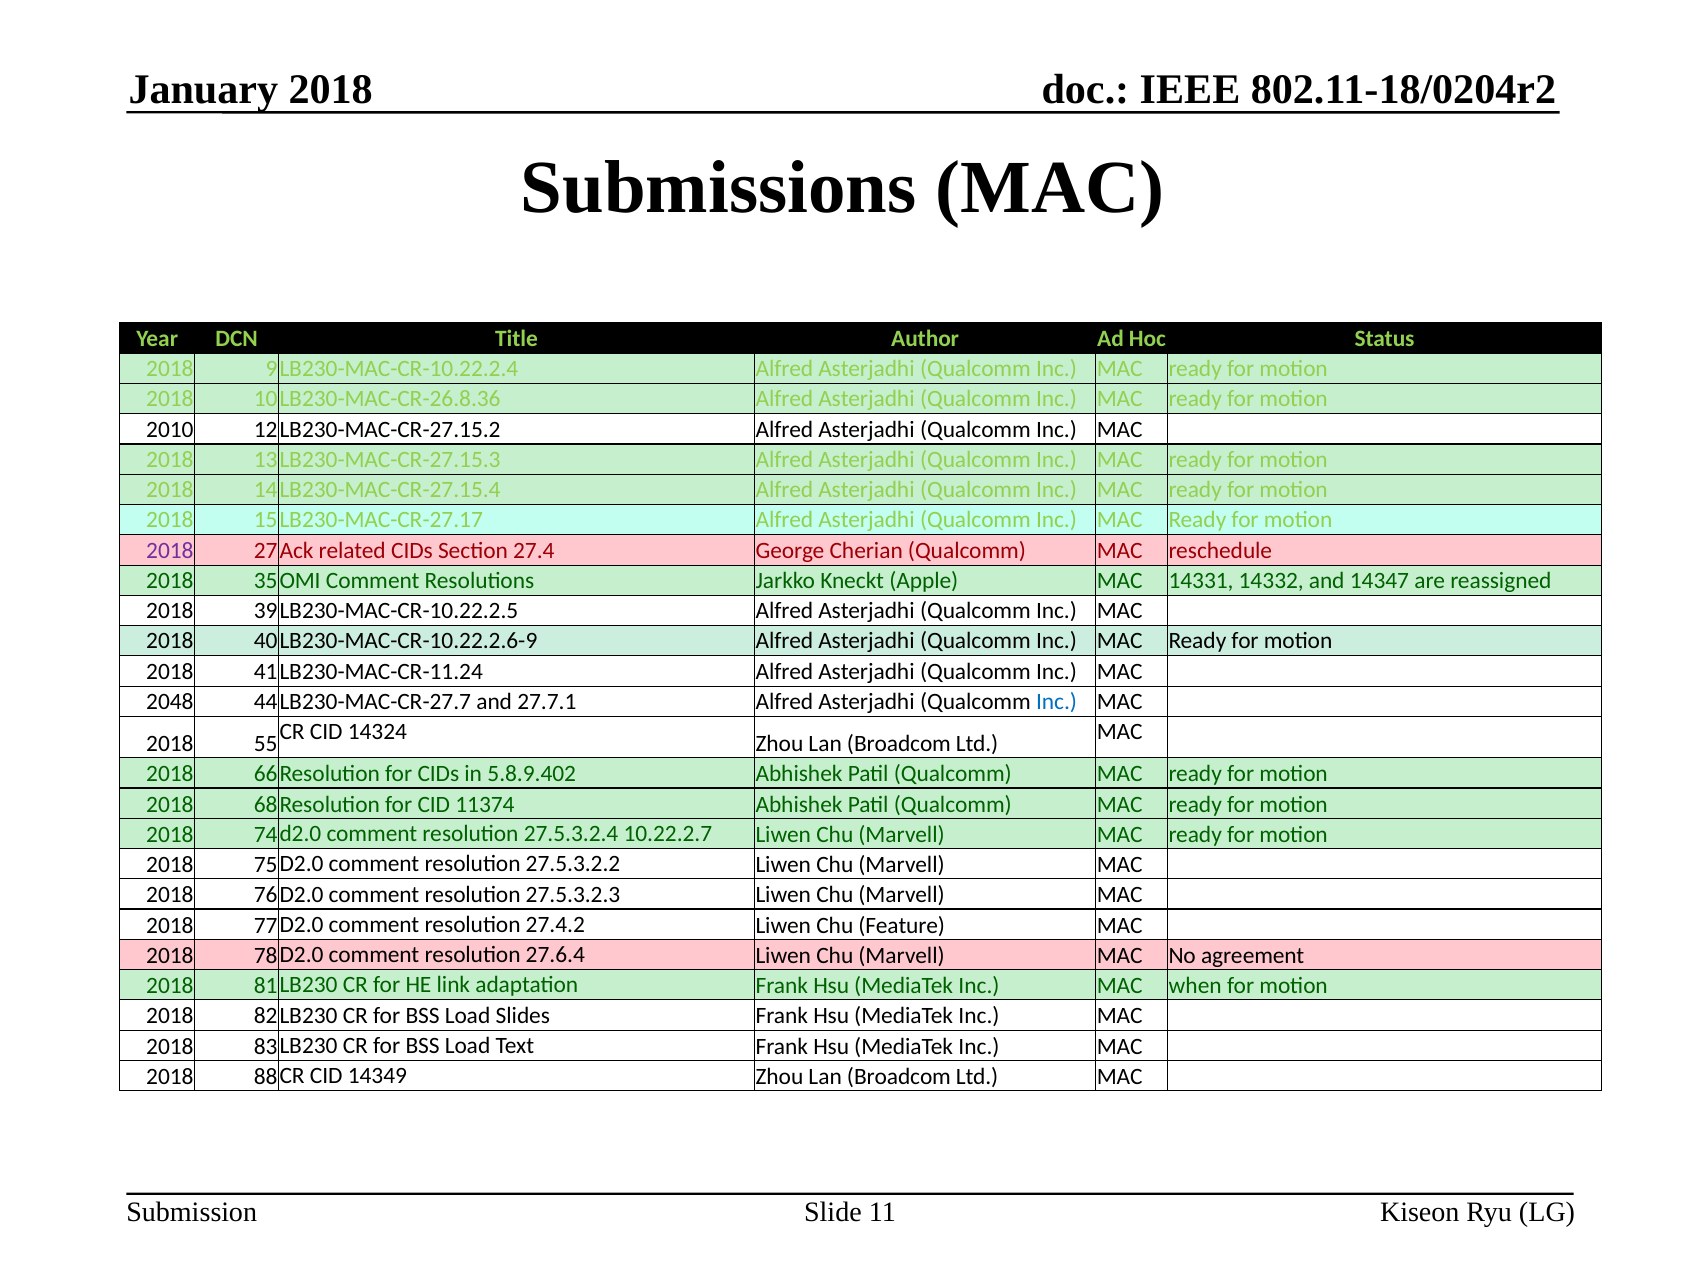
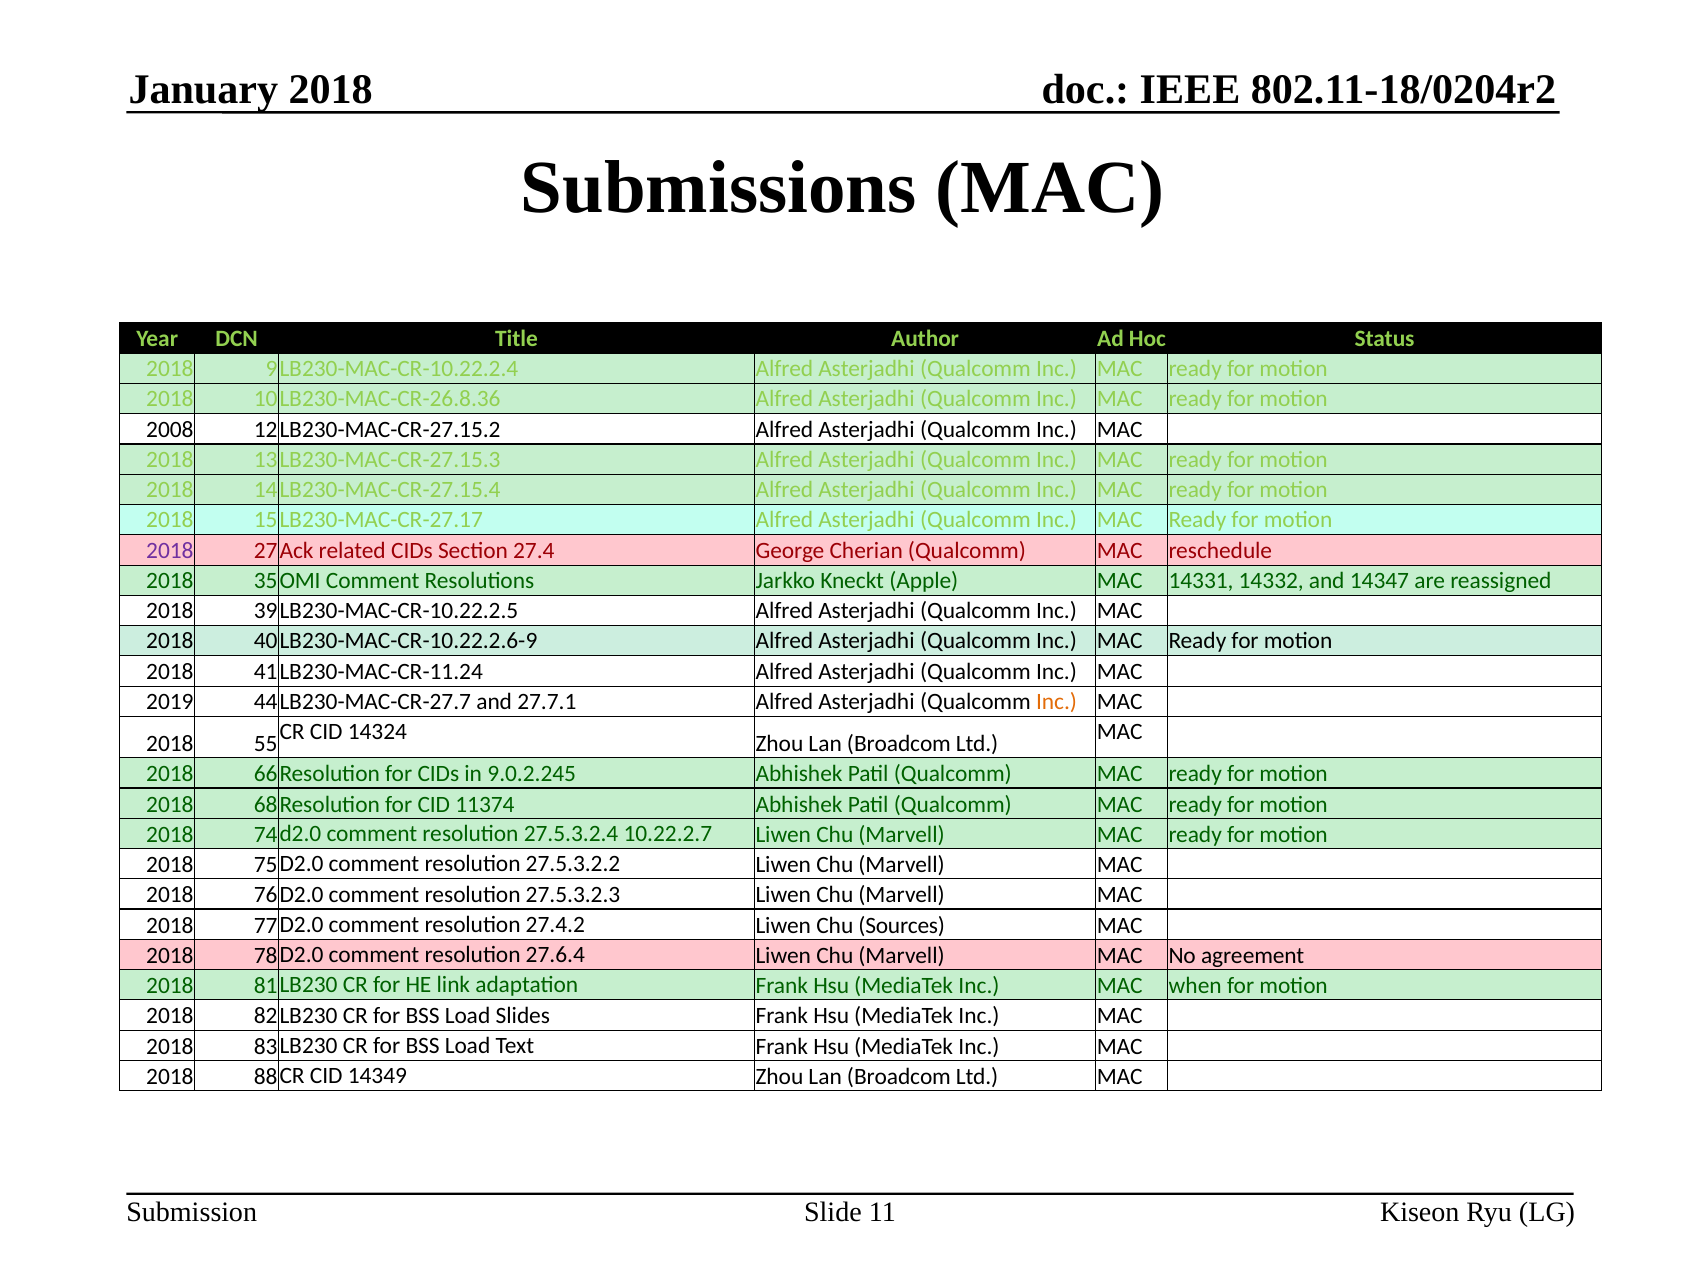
2010: 2010 -> 2008 (170, 429)
2048: 2048 -> 2019 (170, 702)
Inc colour: blue -> orange (1057, 702)
5.8.9.402: 5.8.9.402 -> 9.0.2.245 (532, 774)
Feature: Feature -> Sources (902, 926)
